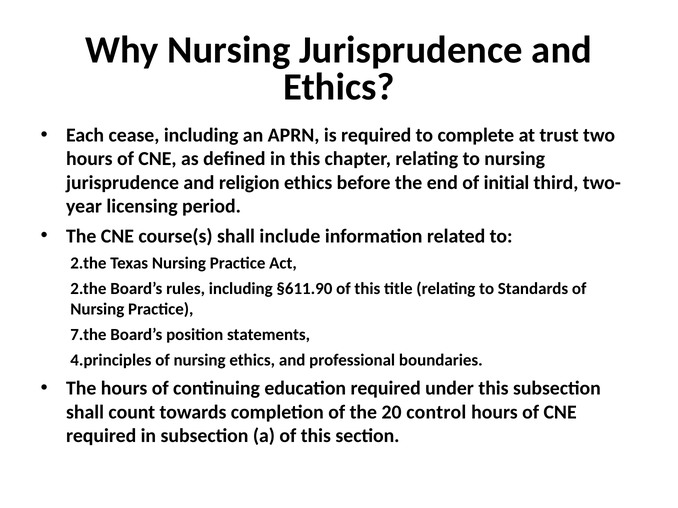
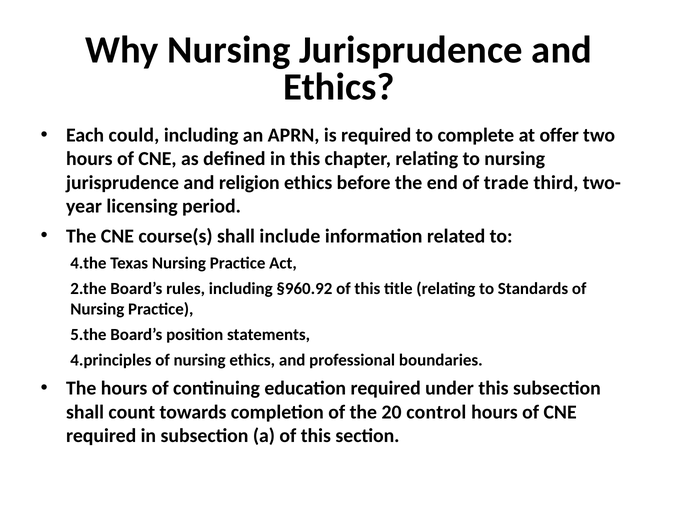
cease: cease -> could (134, 135)
trust: trust -> offer (559, 135)
initial: initial -> trade (506, 183)
2.the: 2.the -> 4.the (88, 263)
§611.90: §611.90 -> §960.92 (304, 289)
7.the: 7.the -> 5.the (88, 335)
